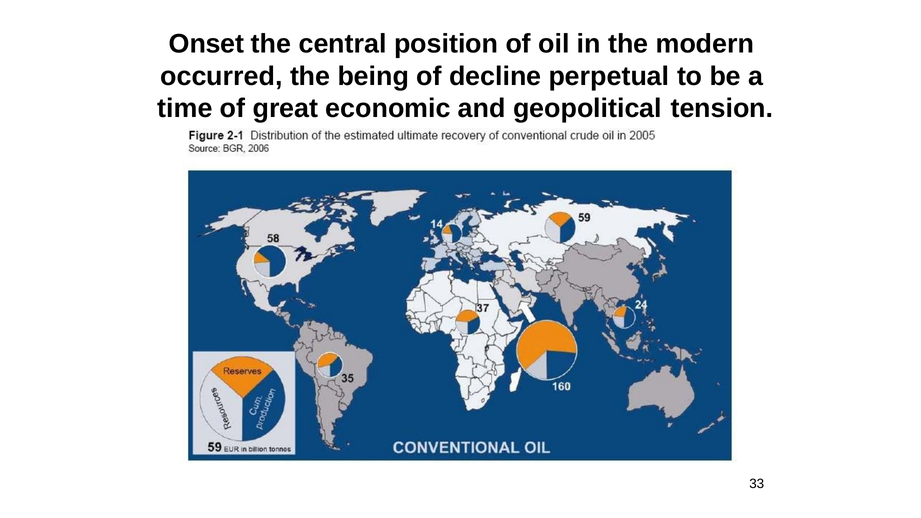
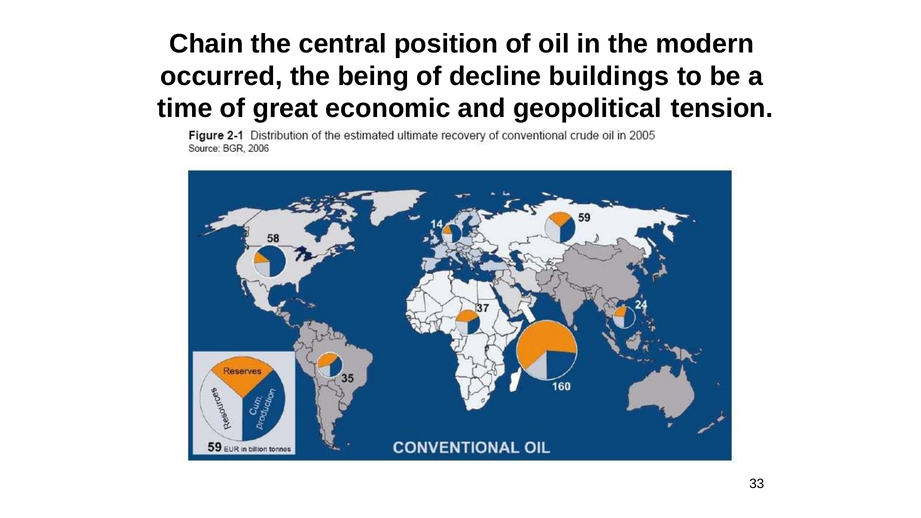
Onset: Onset -> Chain (206, 44)
perpetual: perpetual -> buildings (609, 76)
